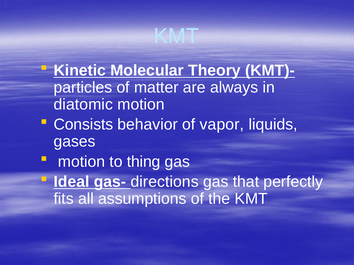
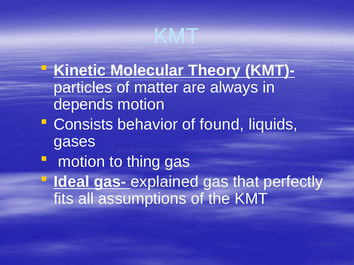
diatomic: diatomic -> depends (83, 105)
vapor: vapor -> found (222, 125)
directions: directions -> explained (165, 182)
